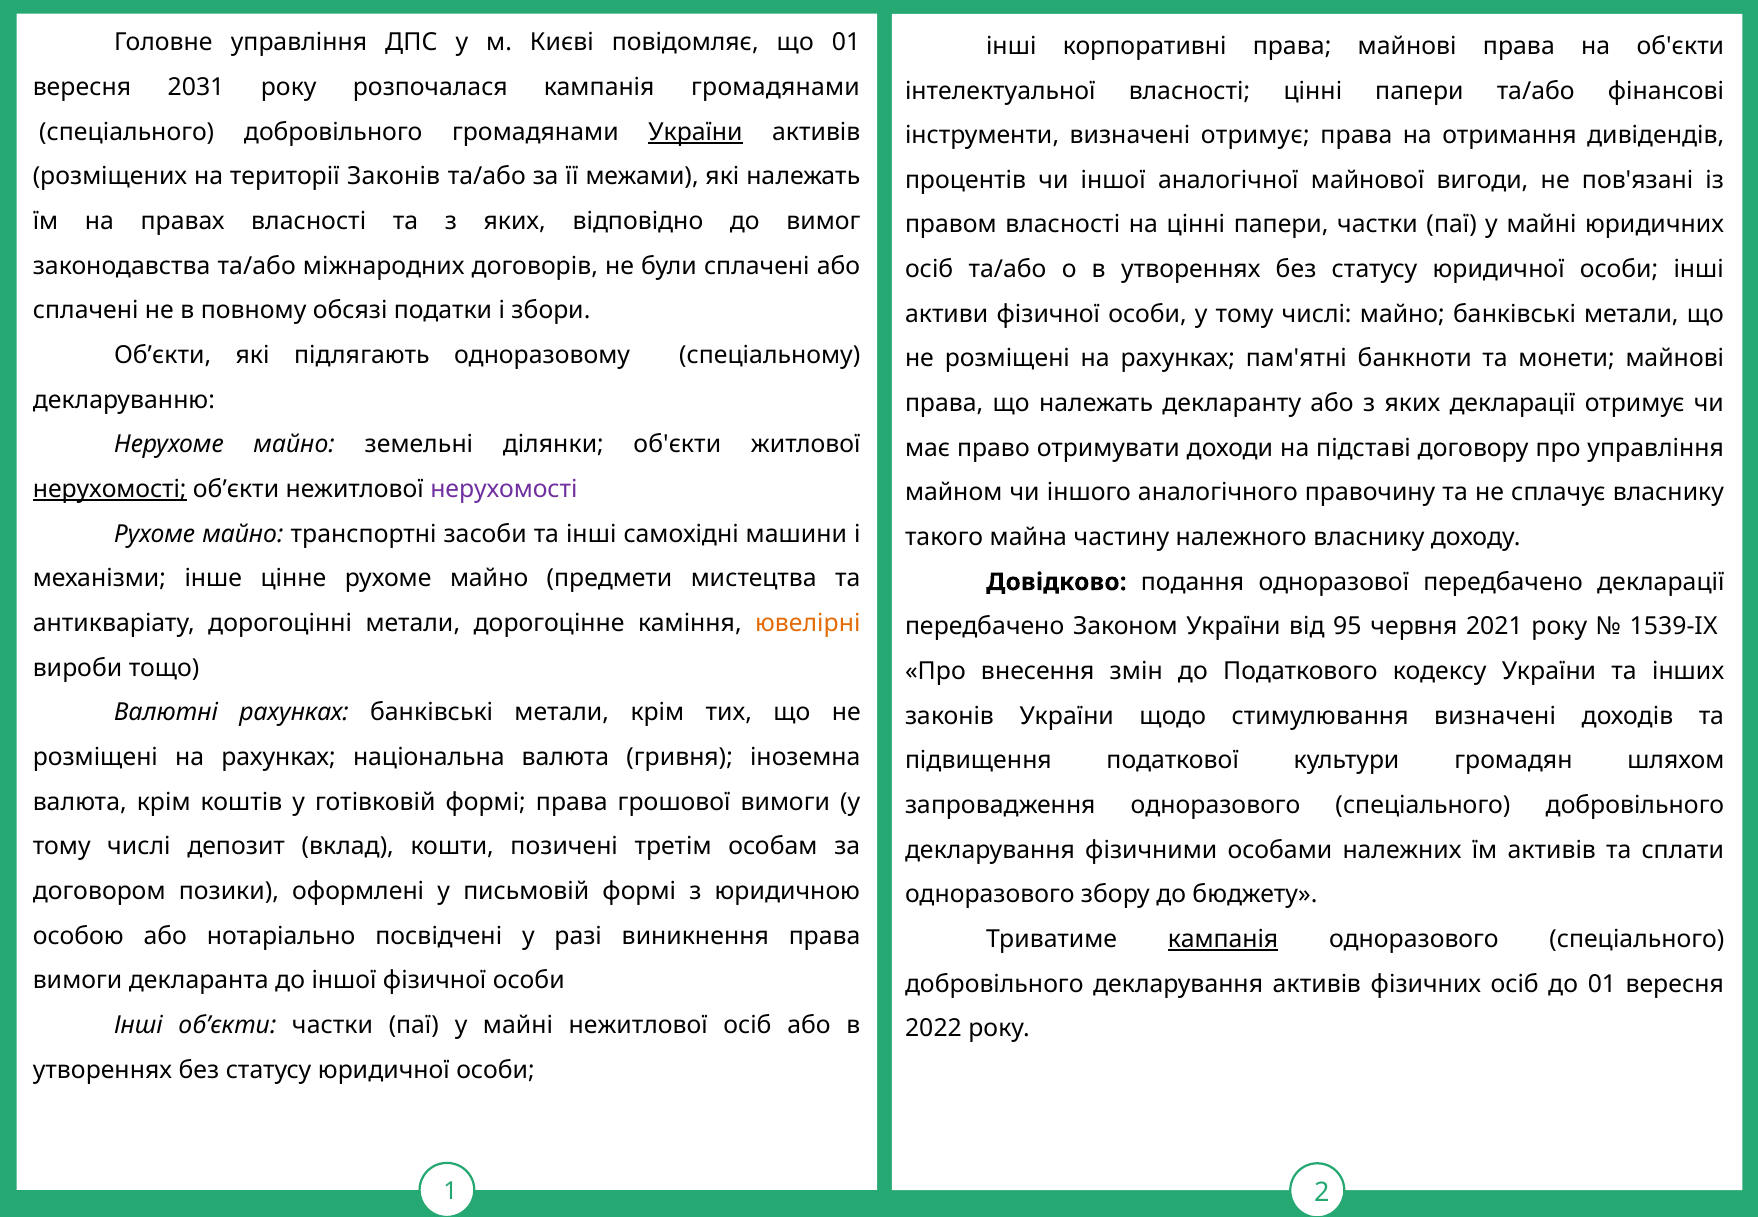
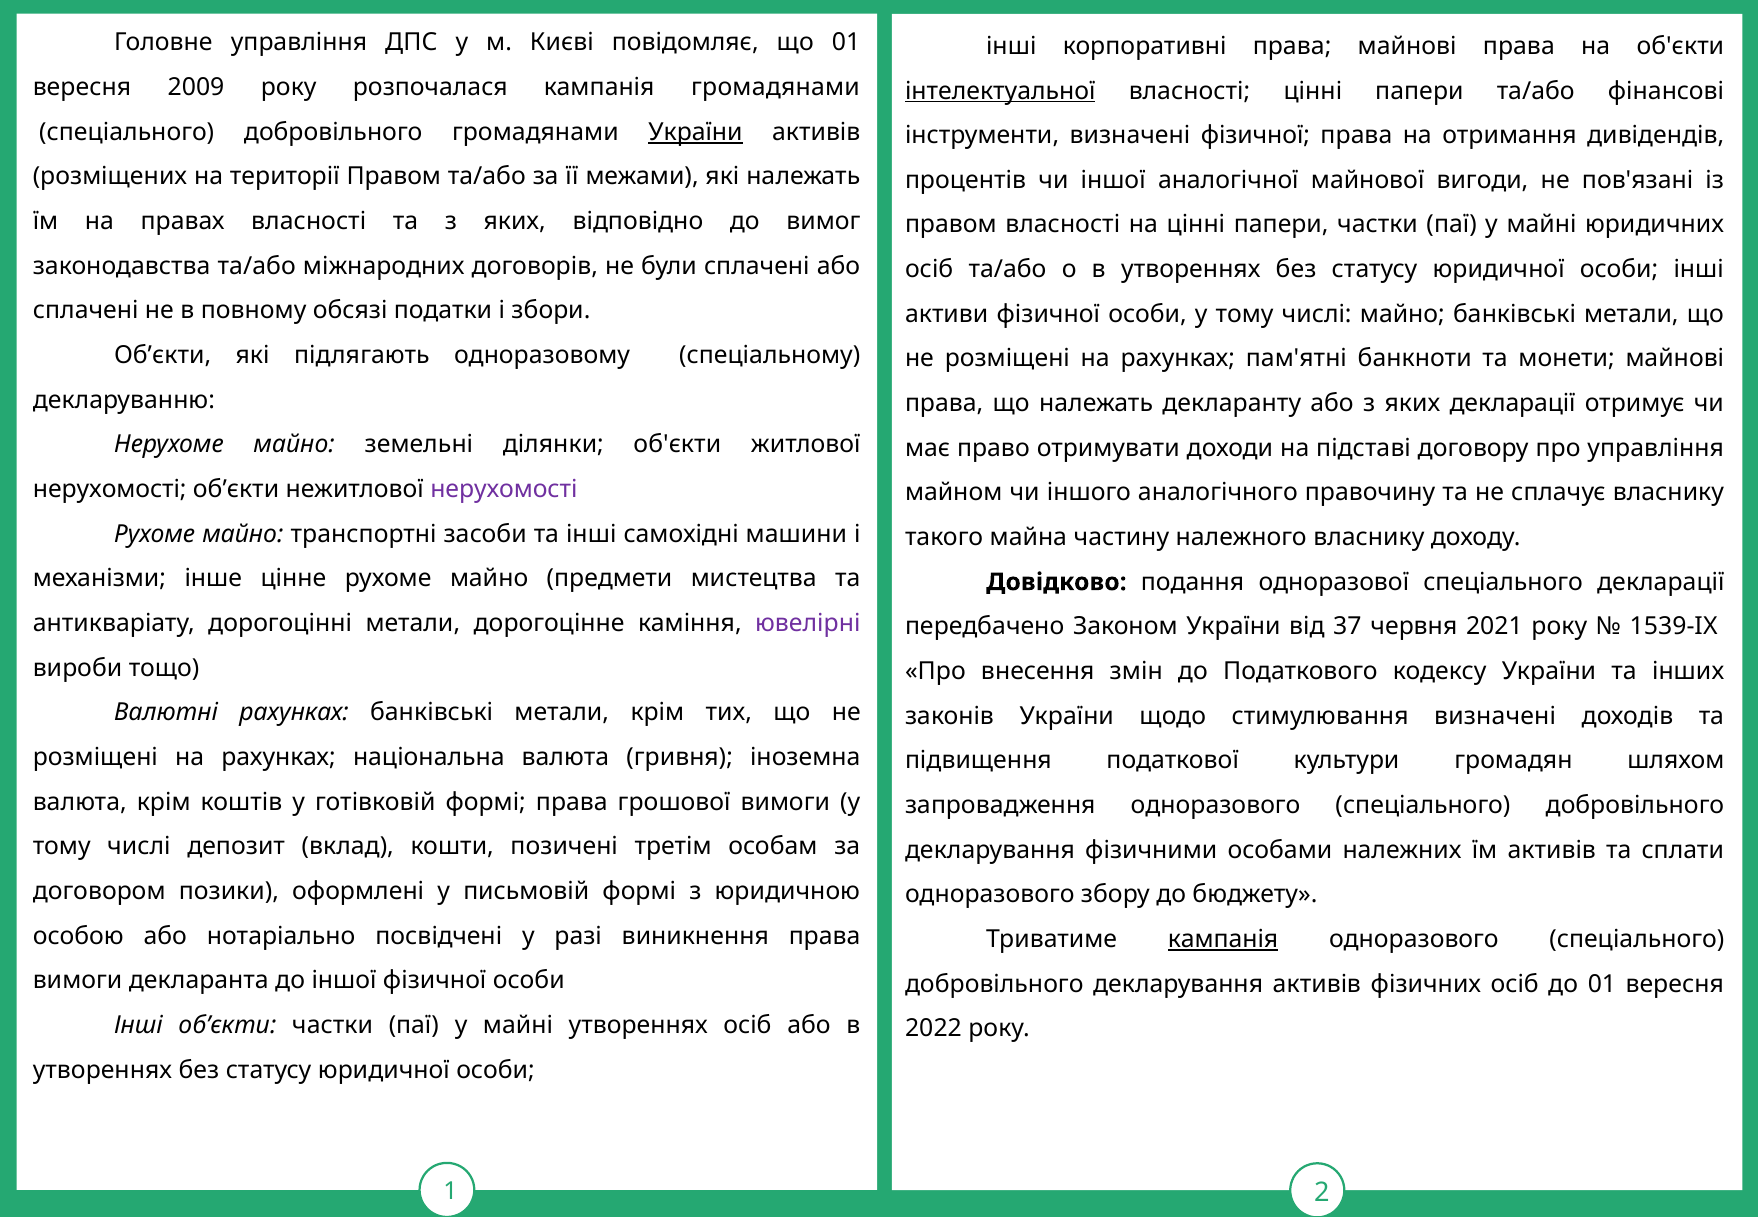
2031: 2031 -> 2009 (196, 87)
інтелектуальної underline: none -> present (1000, 91)
визначені отримує: отримує -> фізичної (1255, 136)
території Законів: Законів -> Правом (394, 177)
нерухомості underline: present -> none (110, 489)
одноразової передбачено: передбачено -> спеціального (1503, 582)
ювелірні colour: orange -> purple (808, 623)
95: 95 -> 37 (1347, 627)
майні нежитлової: нежитлової -> утвореннях (638, 1025)
